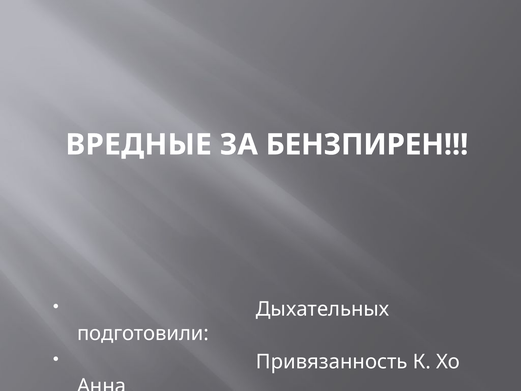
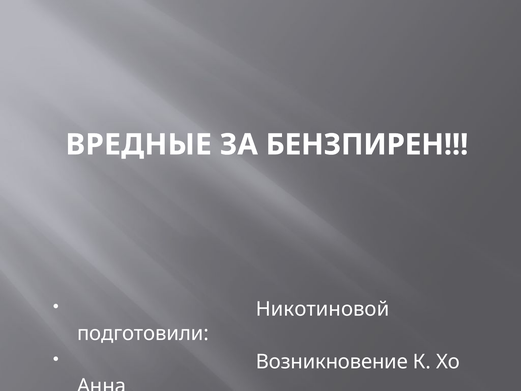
Дыхательных: Дыхательных -> Никотиновой (323, 309)
Привязанность: Привязанность -> Возникновение (332, 361)
